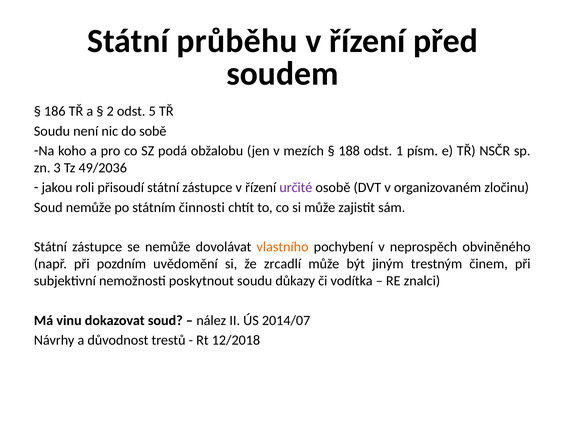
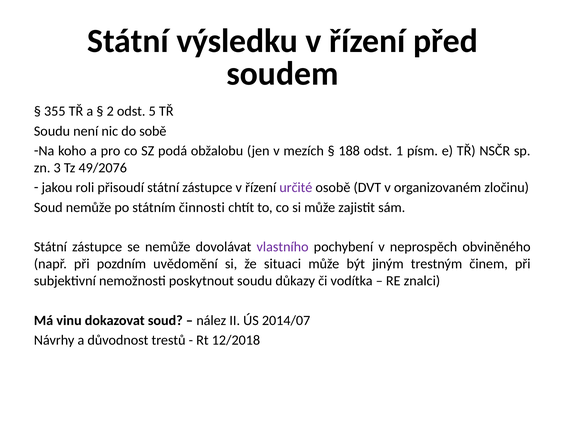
průběhu: průběhu -> výsledku (237, 41)
186: 186 -> 355 (55, 111)
49/2036: 49/2036 -> 49/2076 (103, 168)
vlastního colour: orange -> purple (283, 247)
zrcadlí: zrcadlí -> situaci (283, 264)
